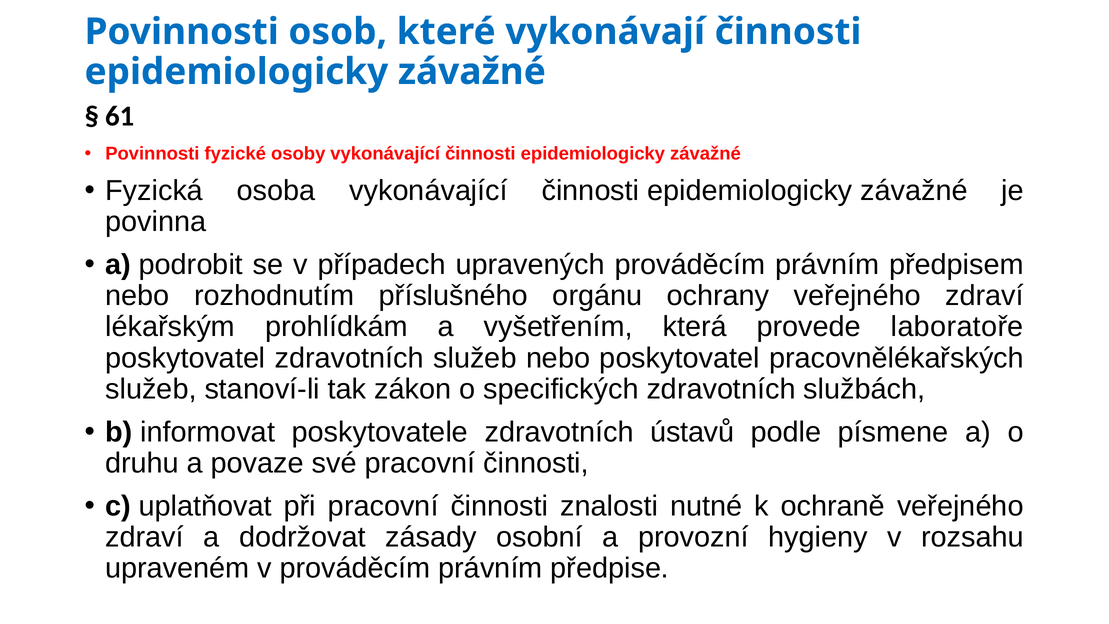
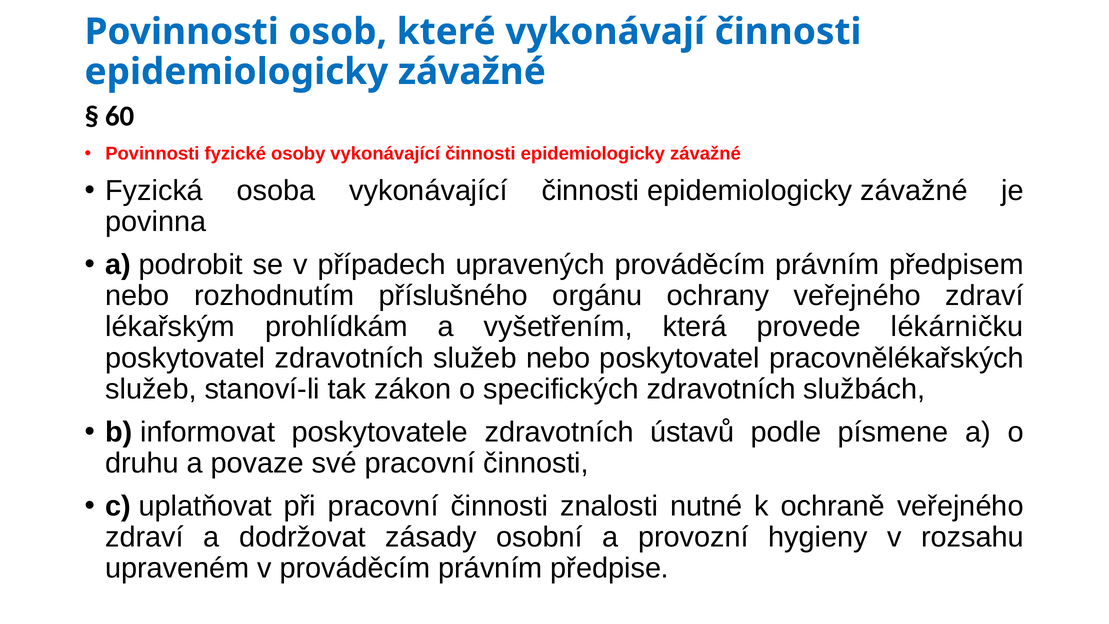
61: 61 -> 60 (120, 116)
laboratoře: laboratoře -> lékárničku (957, 327)
